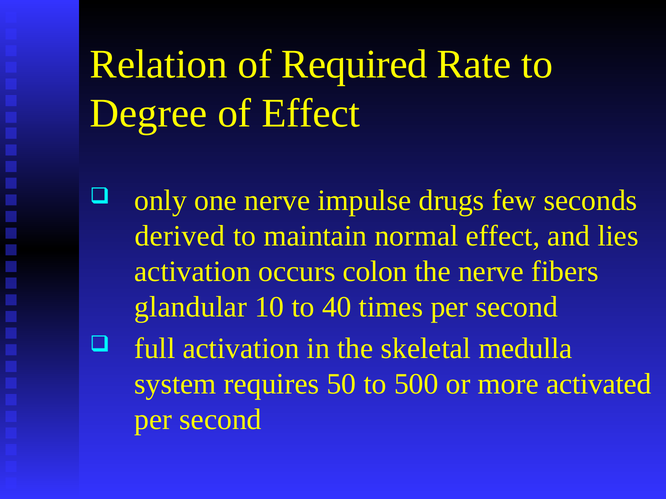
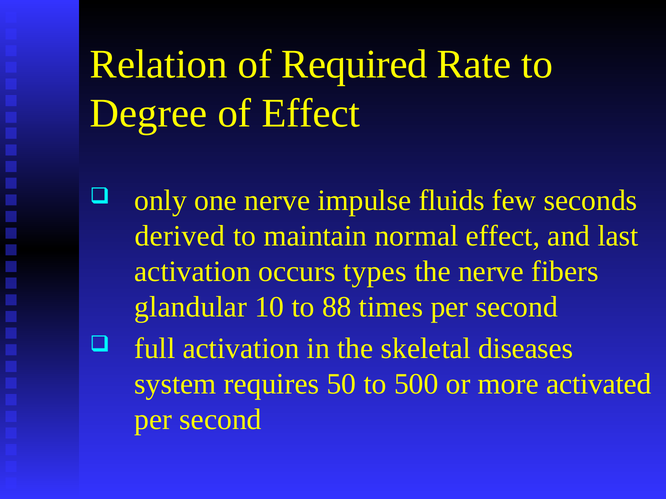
drugs: drugs -> fluids (452, 201)
lies: lies -> last (618, 236)
colon: colon -> types (375, 272)
40: 40 -> 88 (337, 307)
medulla: medulla -> diseases (526, 349)
